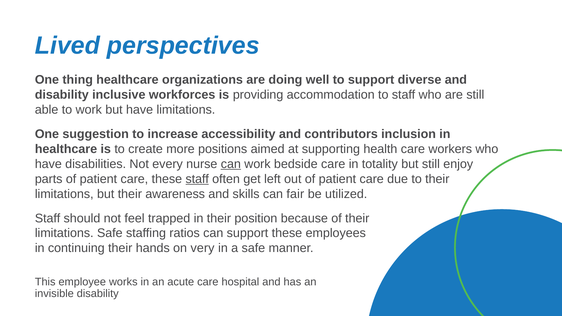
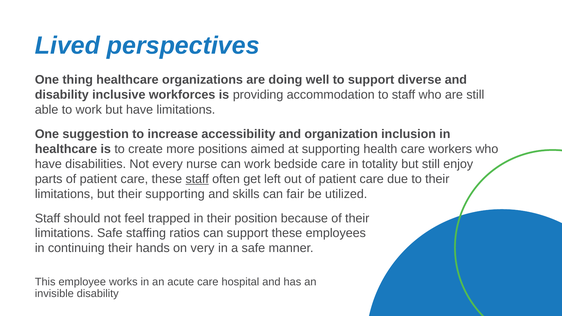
contributors: contributors -> organization (341, 134)
can underline: present -> none (231, 164)
their awareness: awareness -> supporting (175, 194)
